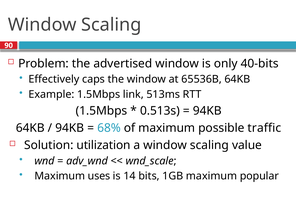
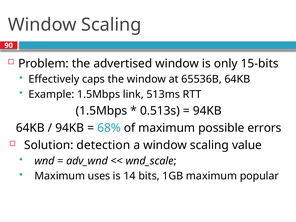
40-bits: 40-bits -> 15-bits (260, 63)
traffic: traffic -> errors (264, 128)
utilization: utilization -> detection (103, 145)
